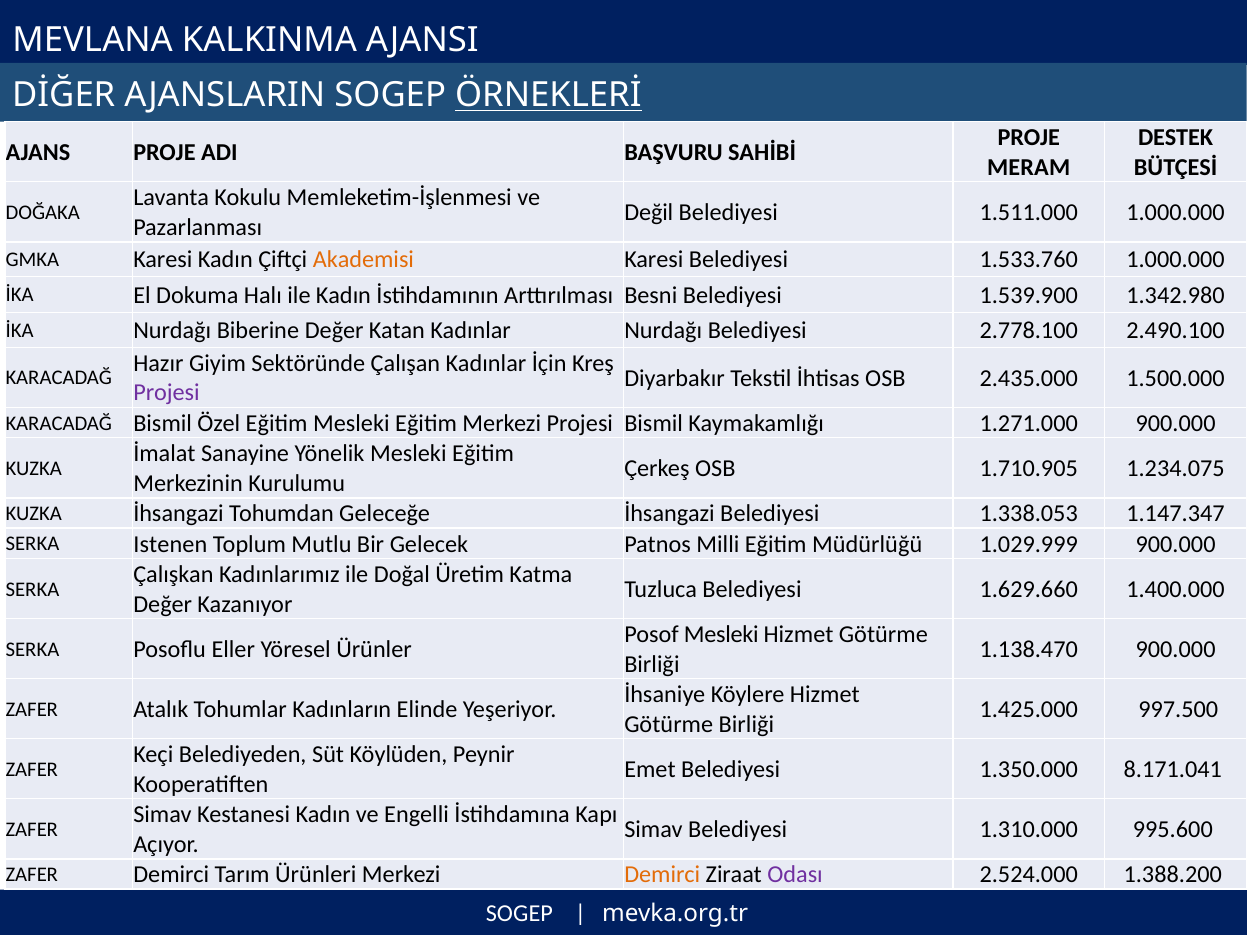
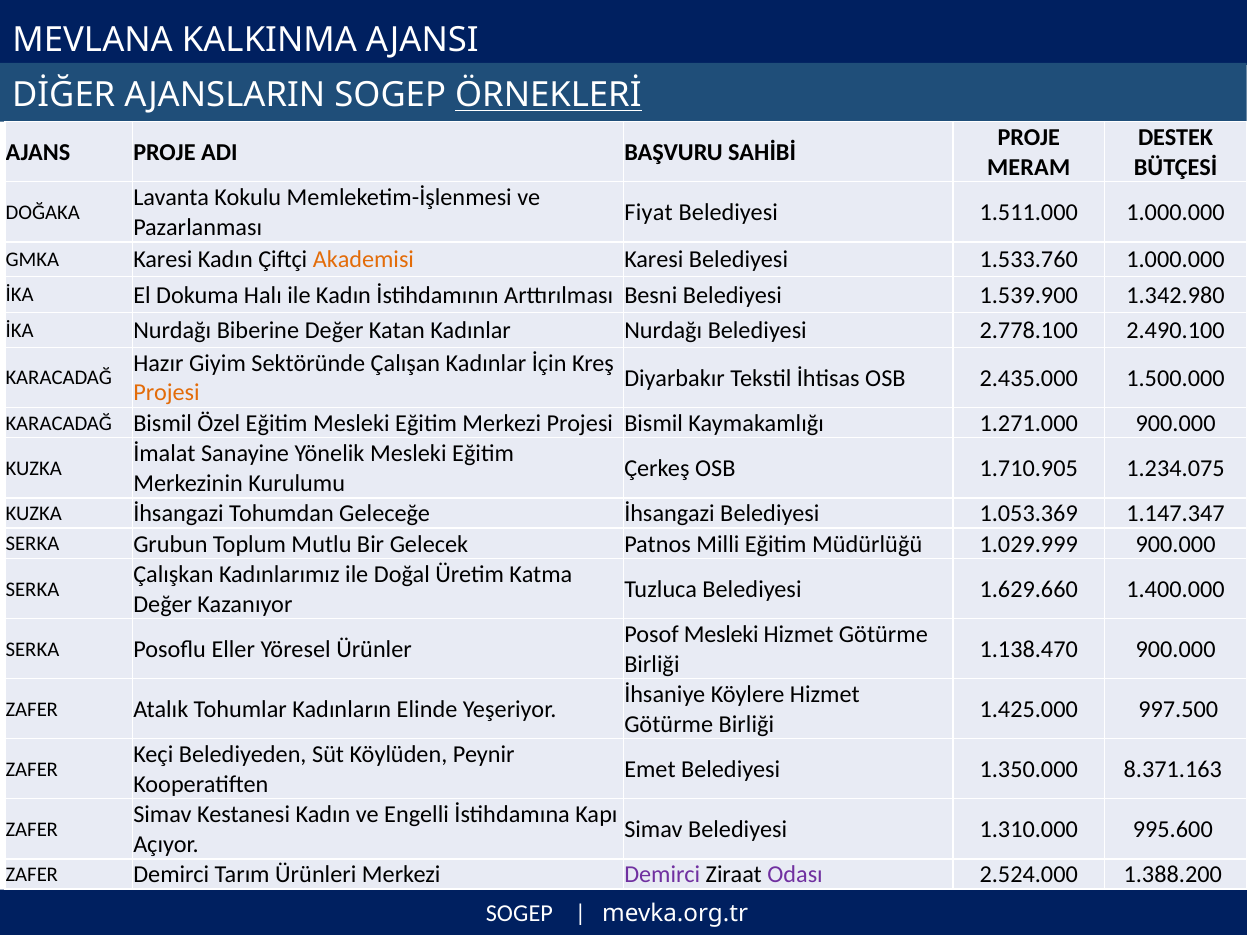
Değil: Değil -> Fiyat (649, 213)
Projesi colour: purple -> orange (166, 393)
1.338.053: 1.338.053 -> 1.053.369 (1029, 514)
Istenen: Istenen -> Grubun (170, 544)
8.171.041: 8.171.041 -> 8.371.163 (1173, 770)
Demirci colour: orange -> purple (662, 875)
